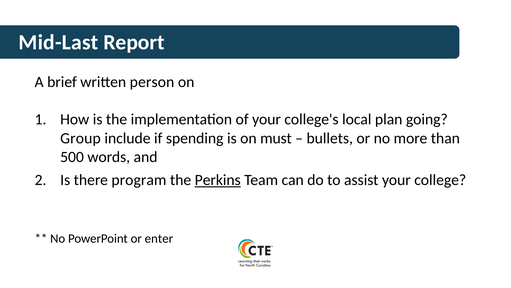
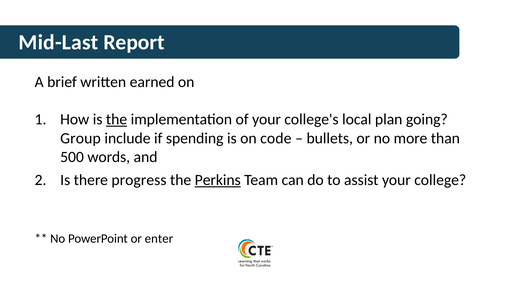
person: person -> earned (152, 82)
the underline: none -> present (117, 119)
must: must -> code (276, 138)
program: program -> progress (139, 180)
